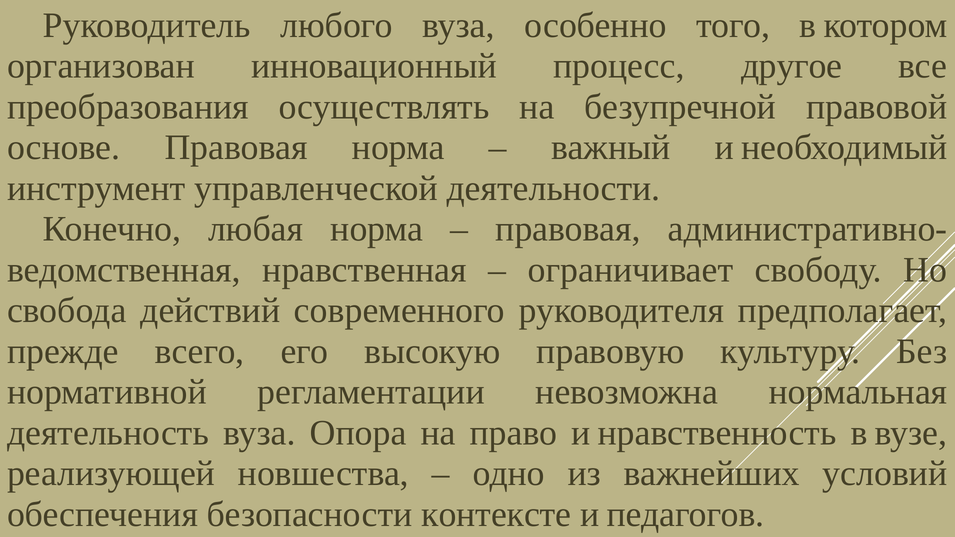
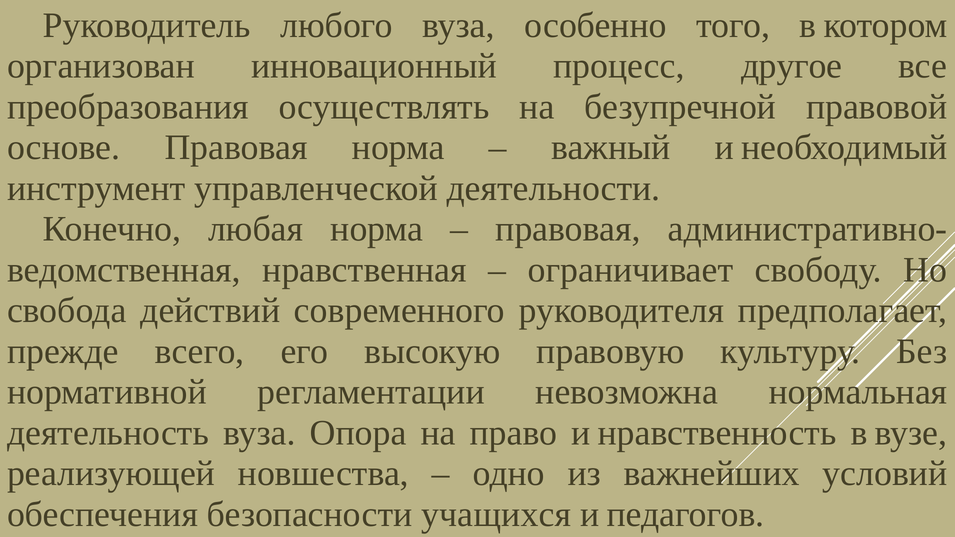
контексте: контексте -> учащихся (496, 515)
